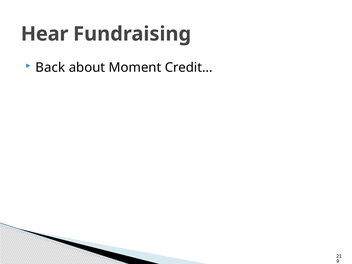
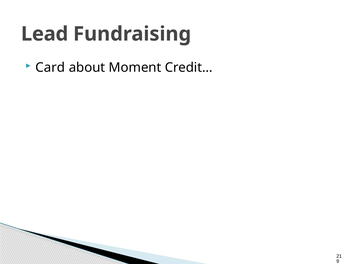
Hear: Hear -> Lead (45, 34)
Back: Back -> Card (50, 68)
